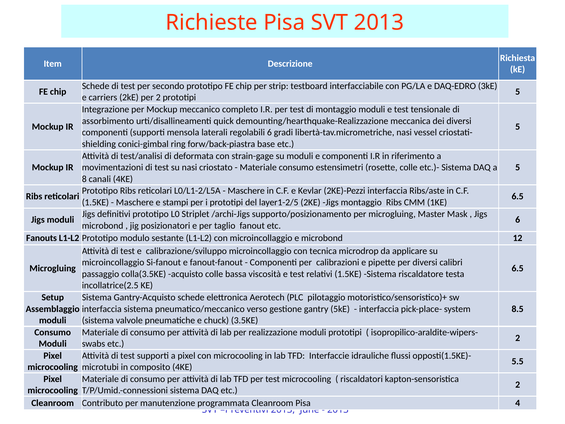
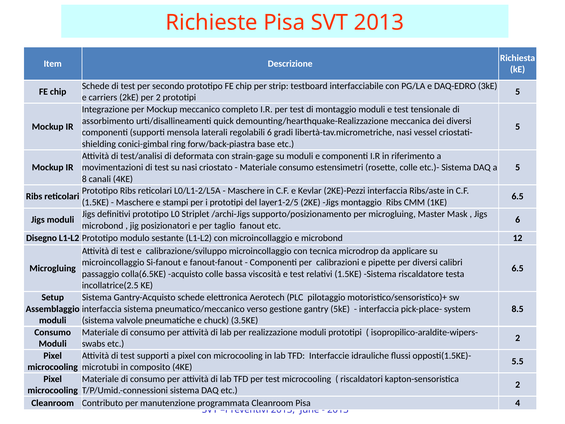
Fanouts: Fanouts -> Disegno (42, 238)
colla(3.5KE: colla(3.5KE -> colla(6.5KE (144, 274)
